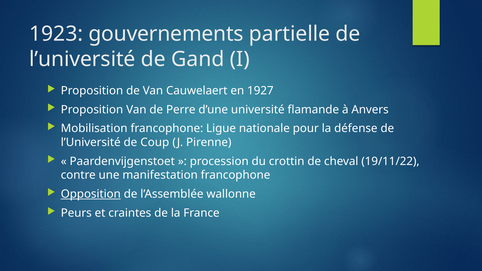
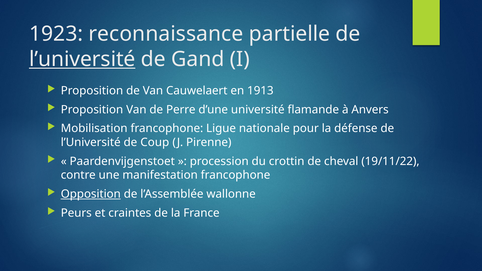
gouvernements: gouvernements -> reconnaissance (166, 34)
l’université underline: none -> present (82, 59)
1927: 1927 -> 1913 (260, 91)
